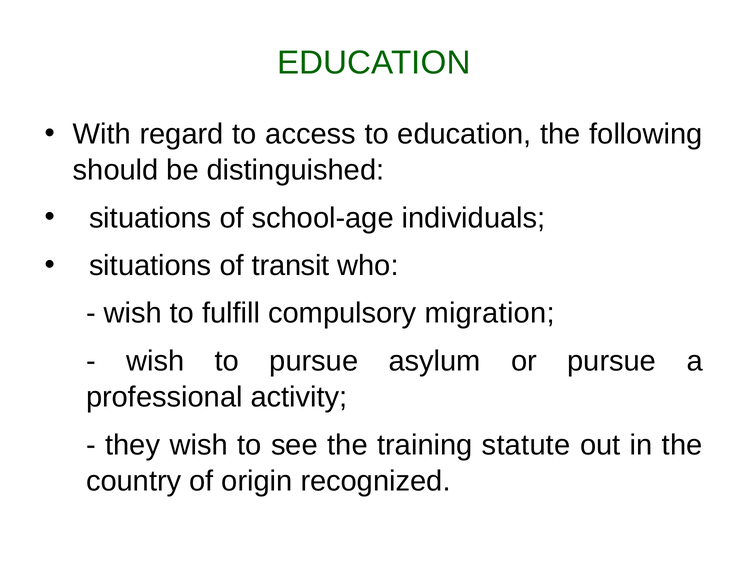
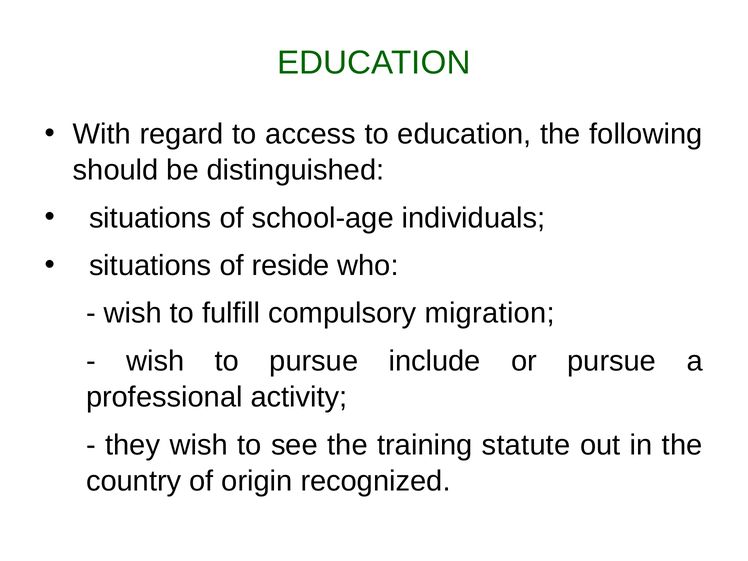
transit: transit -> reside (291, 266)
asylum: asylum -> include (435, 361)
